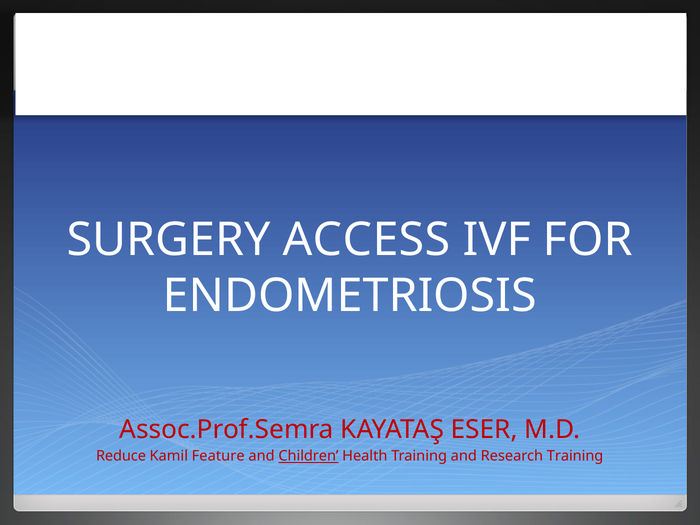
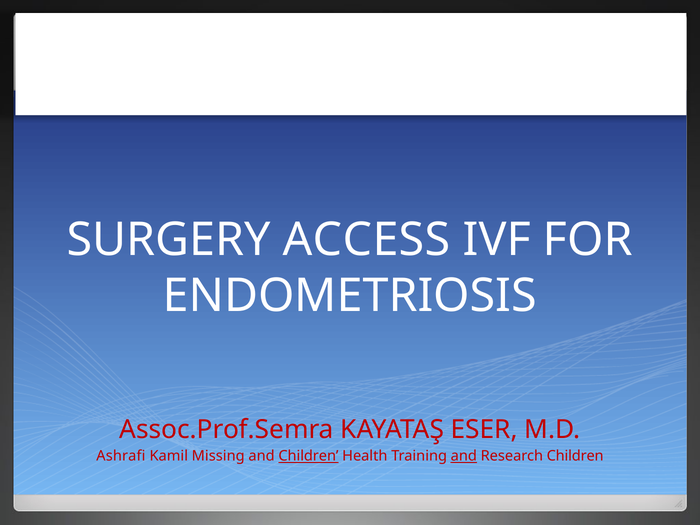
Reduce: Reduce -> Ashrafi (121, 456)
Feature: Feature -> Missing (218, 456)
and underline: none -> present (464, 456)
Research Training: Training -> Children (575, 456)
